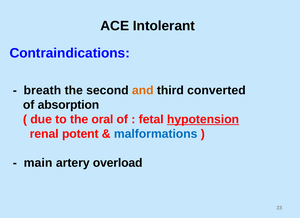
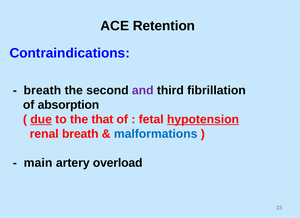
Intolerant: Intolerant -> Retention (164, 26)
and colour: orange -> purple (143, 90)
converted: converted -> fibrillation (216, 90)
due underline: none -> present (41, 119)
oral: oral -> that (102, 119)
renal potent: potent -> breath (80, 134)
